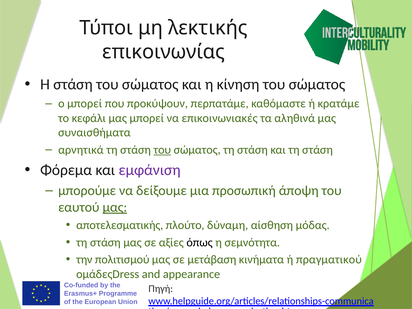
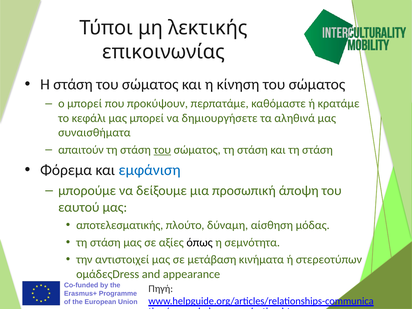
επικοινωνιακές: επικοινωνιακές -> δημιουργήσετε (220, 118)
αρνητικά: αρνητικά -> απαιτούν (81, 150)
εμφάνιση colour: purple -> blue (150, 170)
μας underline: present -> none (115, 207)
πολιτισμού: πολιτισμού -> αντιστοιχεί (122, 260)
πραγματικού: πραγματικού -> στερεοτύπων (329, 260)
